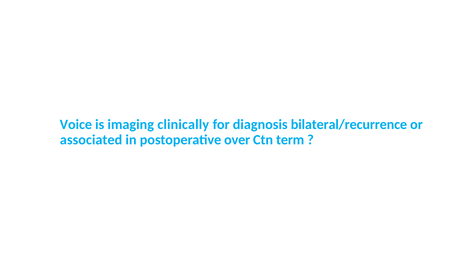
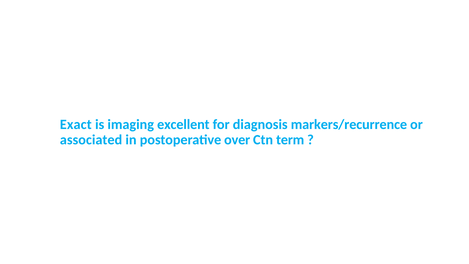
Voice: Voice -> Exact (76, 124)
clinically: clinically -> excellent (183, 124)
bilateral/recurrence: bilateral/recurrence -> markers/recurrence (349, 124)
